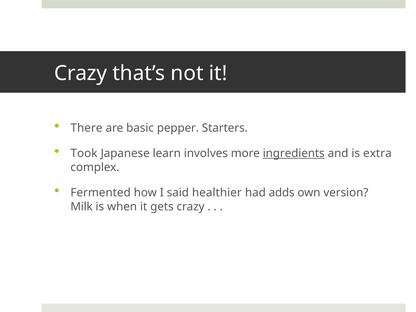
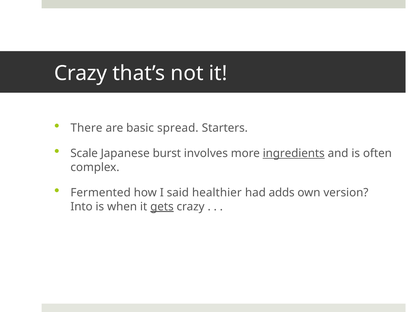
pepper: pepper -> spread (178, 128)
Took: Took -> Scale (84, 153)
learn: learn -> burst (167, 153)
extra: extra -> often (377, 153)
Milk: Milk -> Into (82, 207)
gets underline: none -> present (162, 207)
